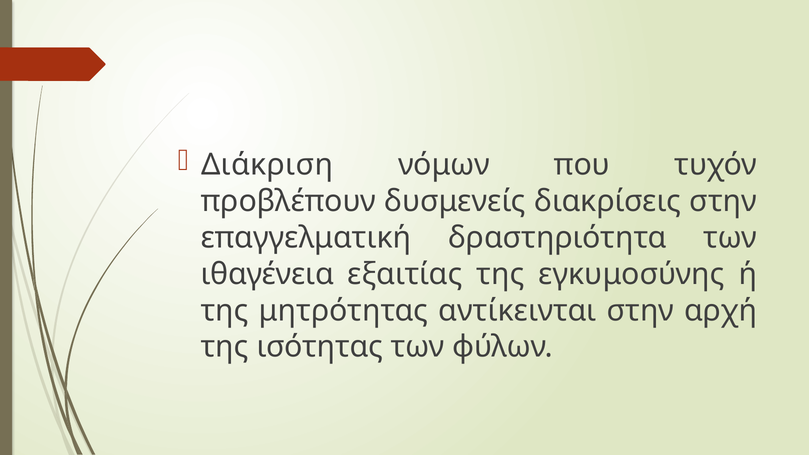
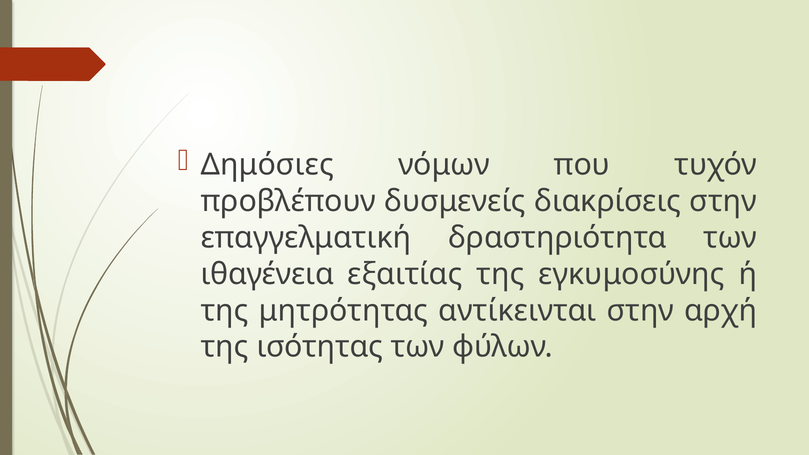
Διάκριση: Διάκριση -> Δημόσιες (267, 165)
